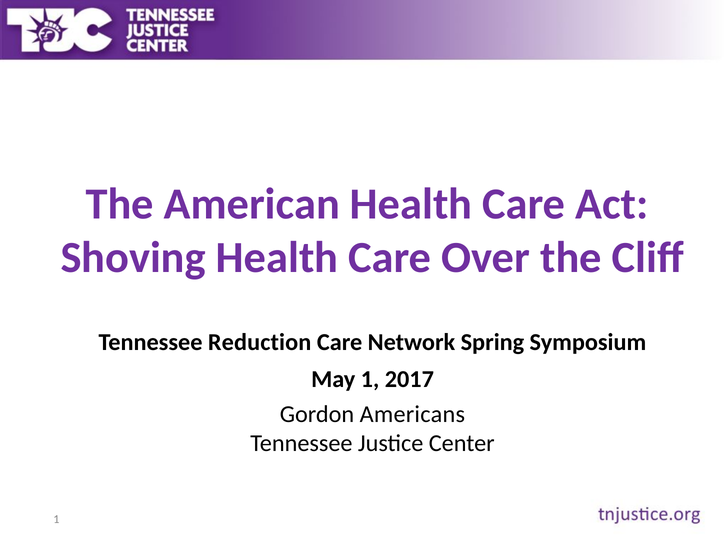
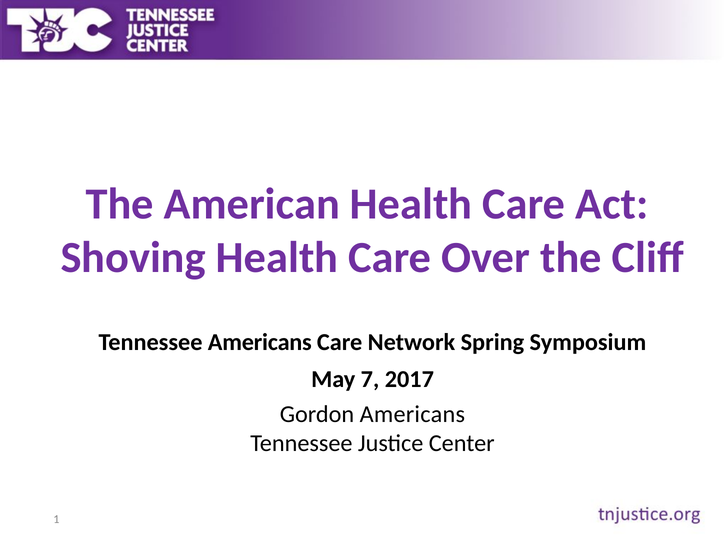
Tennessee Reduction: Reduction -> Americans (260, 343)
May 1: 1 -> 7 (370, 379)
